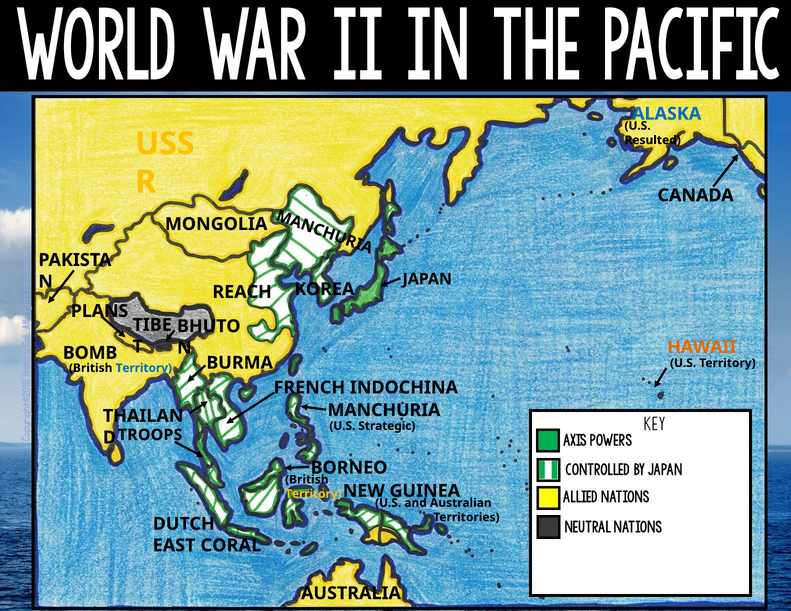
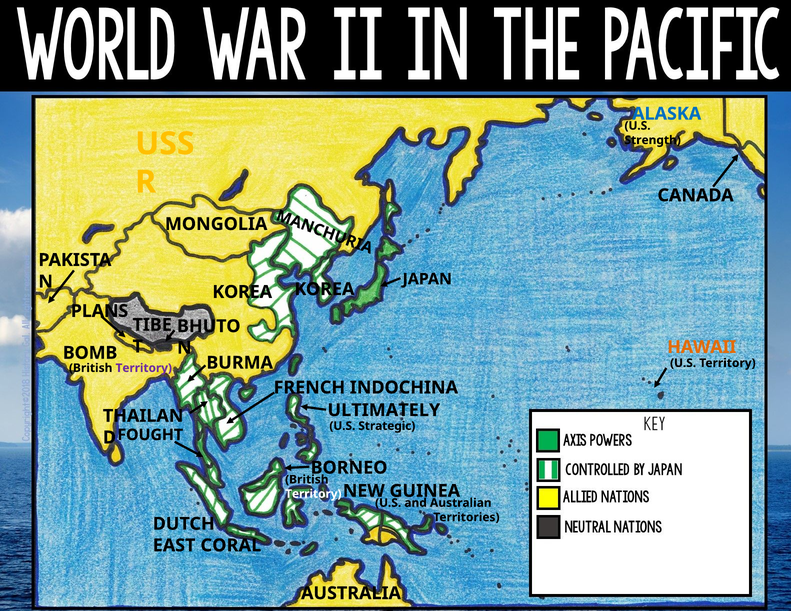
Resulted: Resulted -> Strength (653, 140)
REACH: REACH -> KOREA (242, 292)
Territory colour: blue -> purple (144, 368)
MANCHURIA: MANCHURIA -> ULTIMATELY (384, 410)
TROOPS: TROOPS -> FOUGHT (150, 435)
Territory colour: yellow -> white (313, 494)
